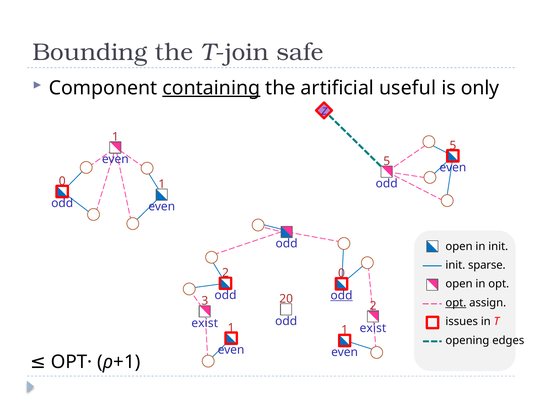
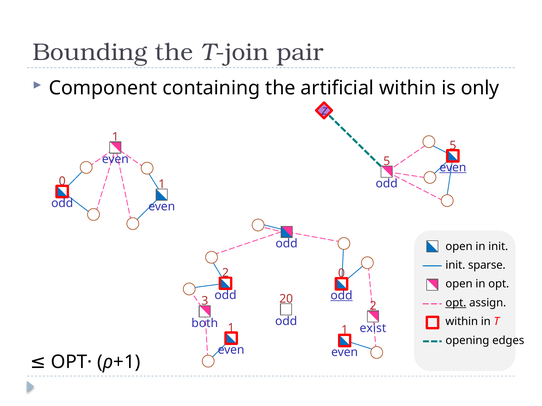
safe: safe -> pair (300, 52)
containing underline: present -> none (211, 88)
artificial useful: useful -> within (408, 88)
even underline: none -> present (453, 168)
issues: issues -> within (462, 322)
exist: exist -> both (205, 323)
